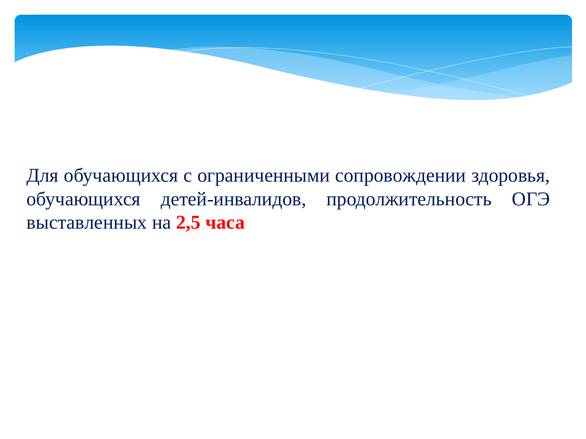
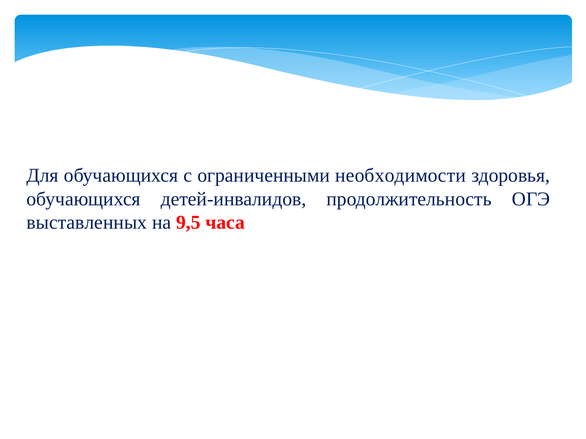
сопровождении: сопровождении -> необходимости (401, 176)
2,5: 2,5 -> 9,5 (188, 223)
